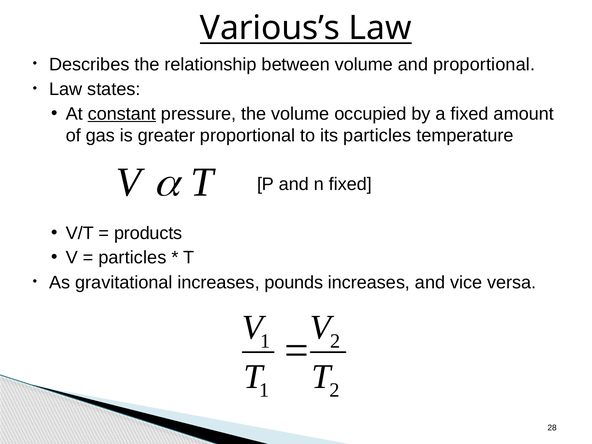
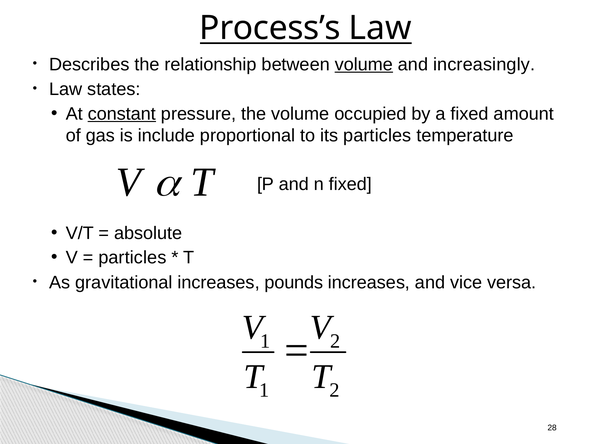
Various’s: Various’s -> Process’s (270, 28)
volume underline: none -> present (364, 64)
and proportional: proportional -> increasingly (484, 64)
greater: greater -> include (166, 135)
products: products -> absolute (148, 233)
